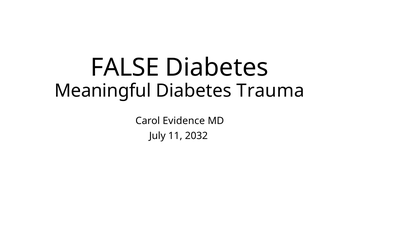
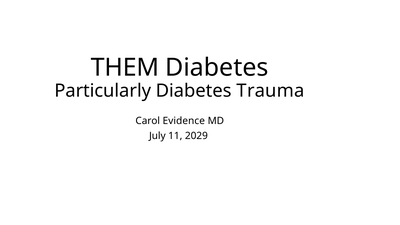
FALSE: FALSE -> THEM (125, 67)
Meaningful: Meaningful -> Particularly (103, 91)
2032: 2032 -> 2029 (196, 136)
